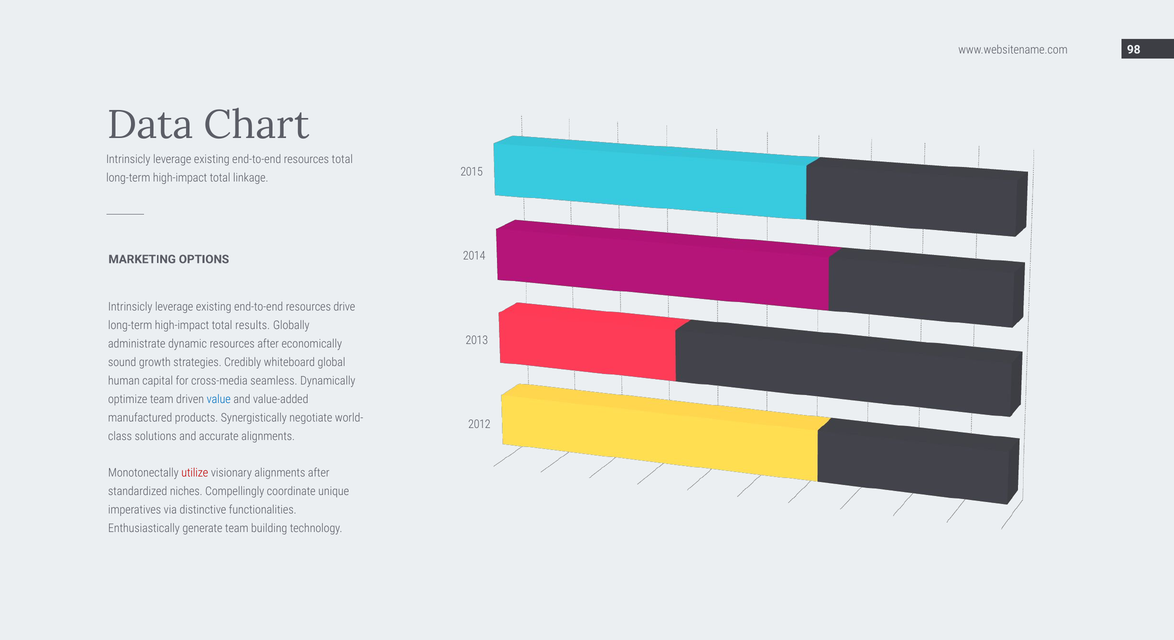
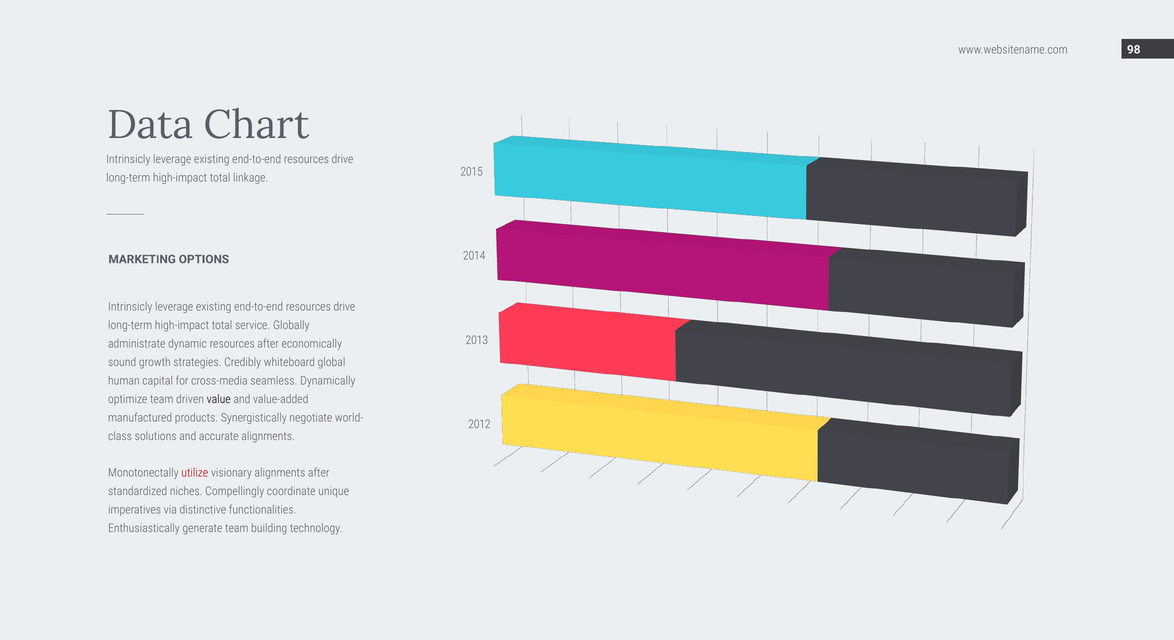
total: total -> drive (342, 159)
results: results -> service (253, 325)
value colour: blue -> black (219, 399)
